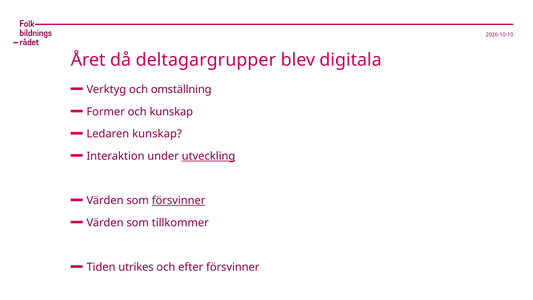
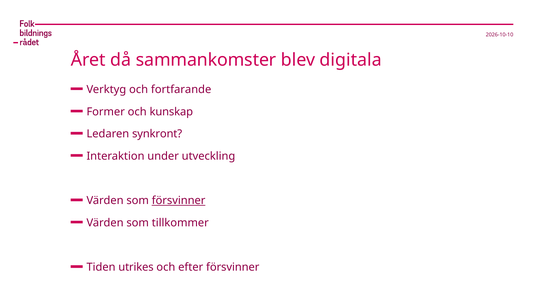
deltagargrupper: deltagargrupper -> sammankomster (206, 60)
omställning: omställning -> fortfarande (181, 89)
Ledaren kunskap: kunskap -> synkront (157, 134)
utveckling underline: present -> none (208, 156)
